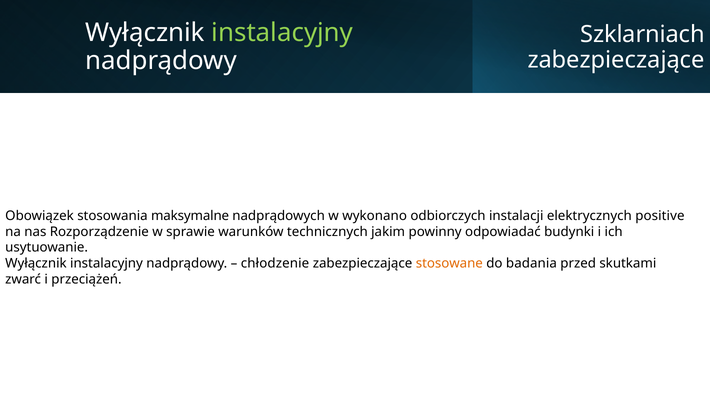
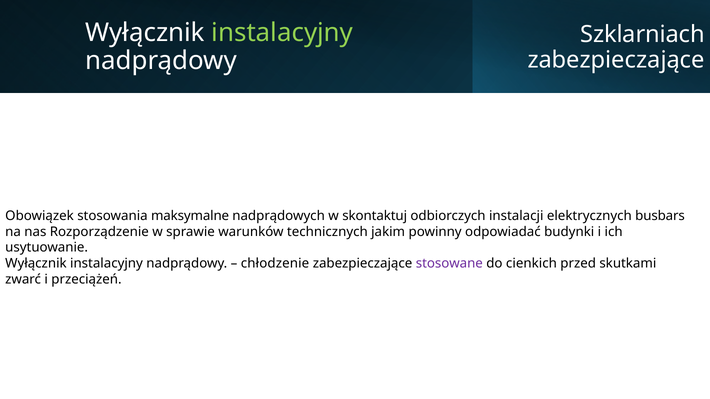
wykonano: wykonano -> skontaktuj (375, 216)
positive: positive -> busbars (660, 216)
stosowane colour: orange -> purple (449, 264)
badania: badania -> cienkich (531, 264)
